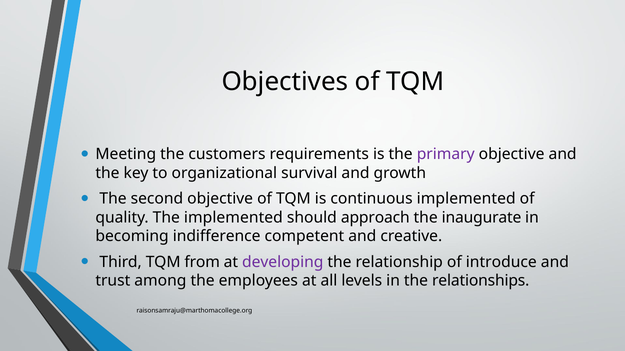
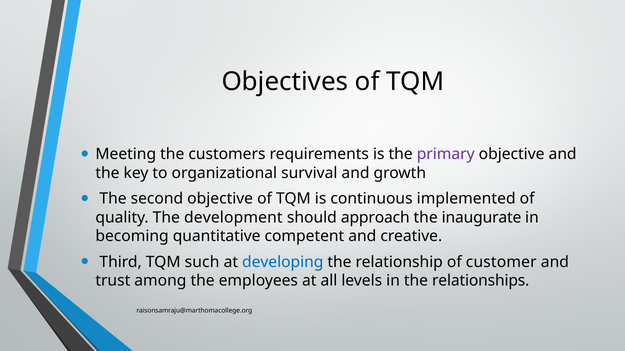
The implemented: implemented -> development (233, 218)
indifference: indifference -> quantitative (217, 237)
from: from -> such (202, 262)
developing colour: purple -> blue (283, 262)
introduce: introduce -> customer (501, 262)
